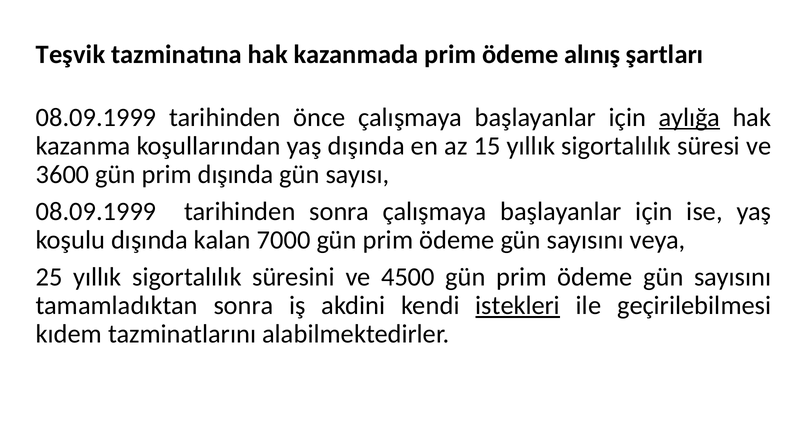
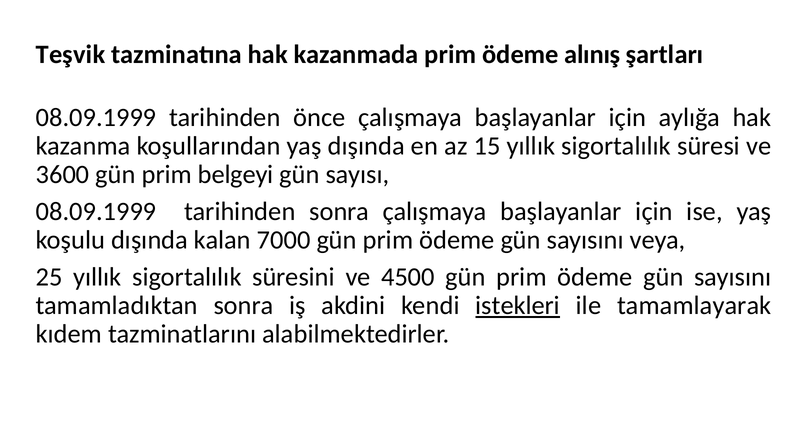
aylığa underline: present -> none (689, 117)
prim dışında: dışında -> belgeyi (236, 174)
geçirilebilmesi: geçirilebilmesi -> tamamlayarak (694, 305)
